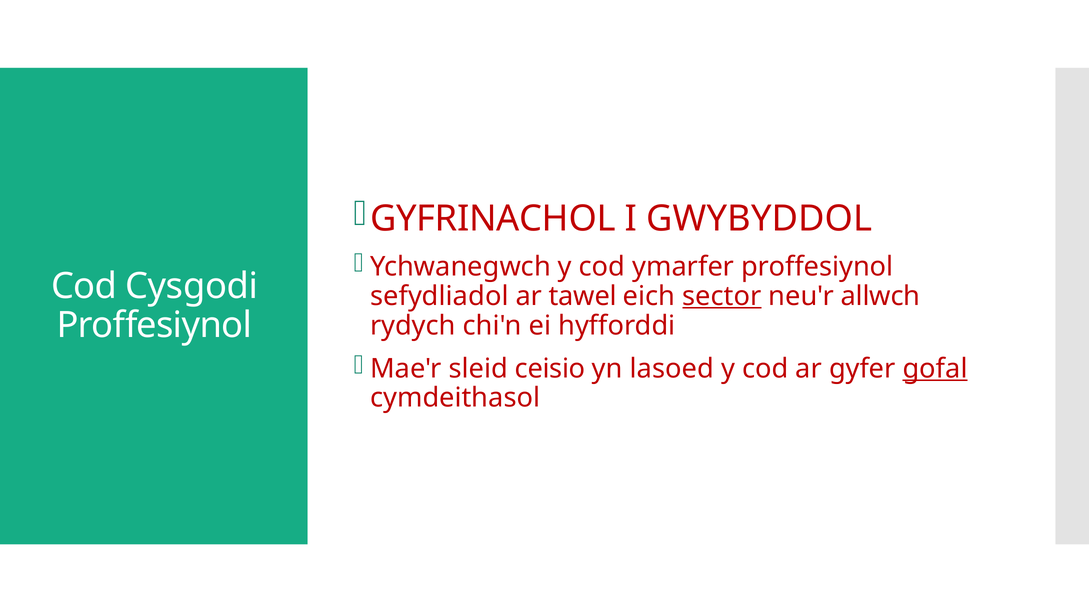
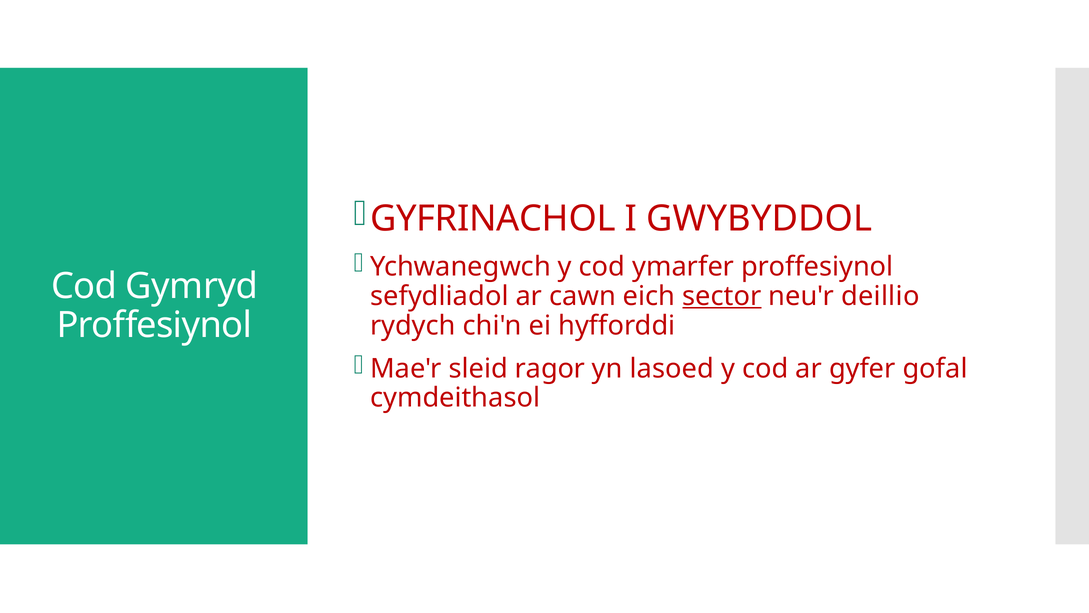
Cysgodi: Cysgodi -> Gymryd (192, 286)
tawel: tawel -> cawn (583, 296)
allwch: allwch -> deillio (880, 296)
ceisio: ceisio -> ragor (550, 368)
gofal underline: present -> none (935, 368)
